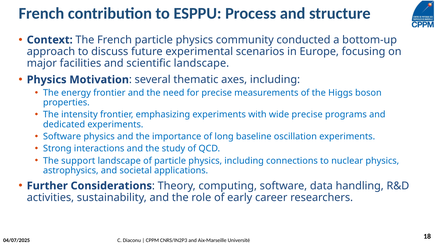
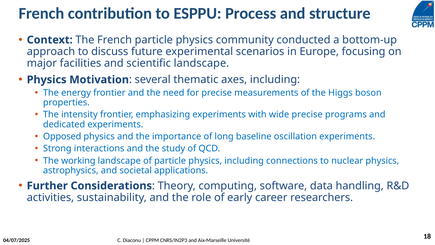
Software: Software -> Opposed (62, 136)
support: support -> working (78, 160)
